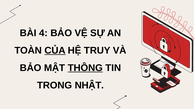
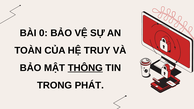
4: 4 -> 0 (43, 33)
CỦA underline: present -> none (55, 51)
NHẬT: NHẬT -> PHÁT (89, 85)
